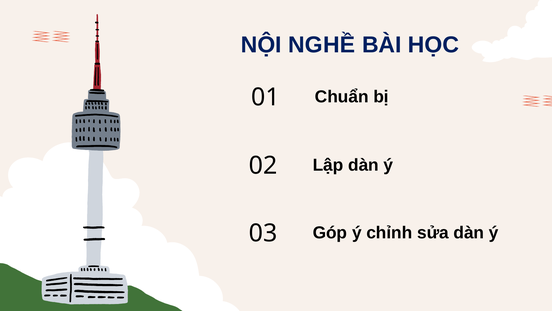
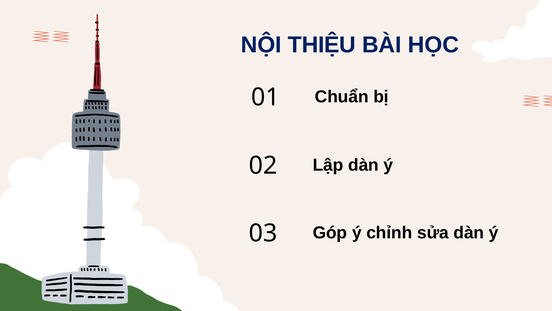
NGHỀ: NGHỀ -> THIỆU (322, 45)
